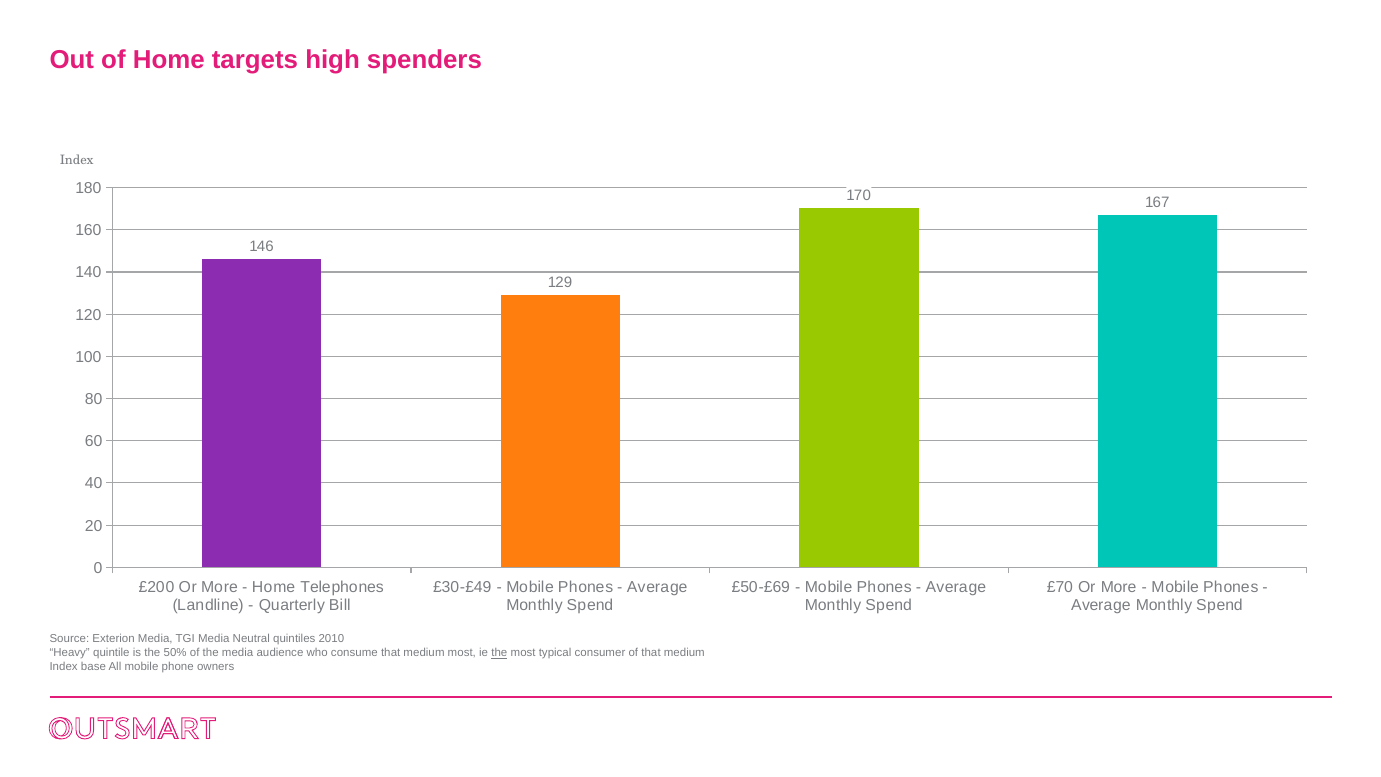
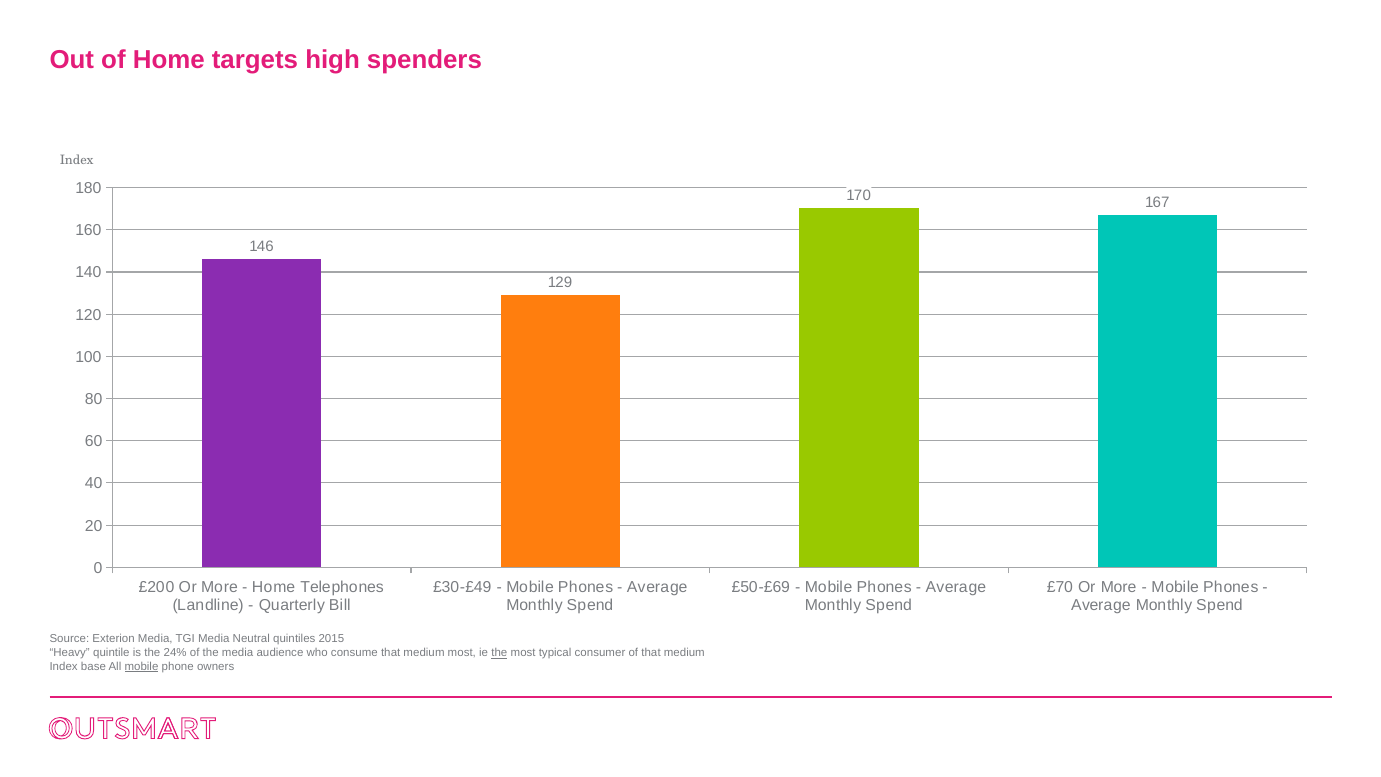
2010: 2010 -> 2015 (331, 639)
50%: 50% -> 24% (175, 653)
mobile underline: none -> present (141, 667)
